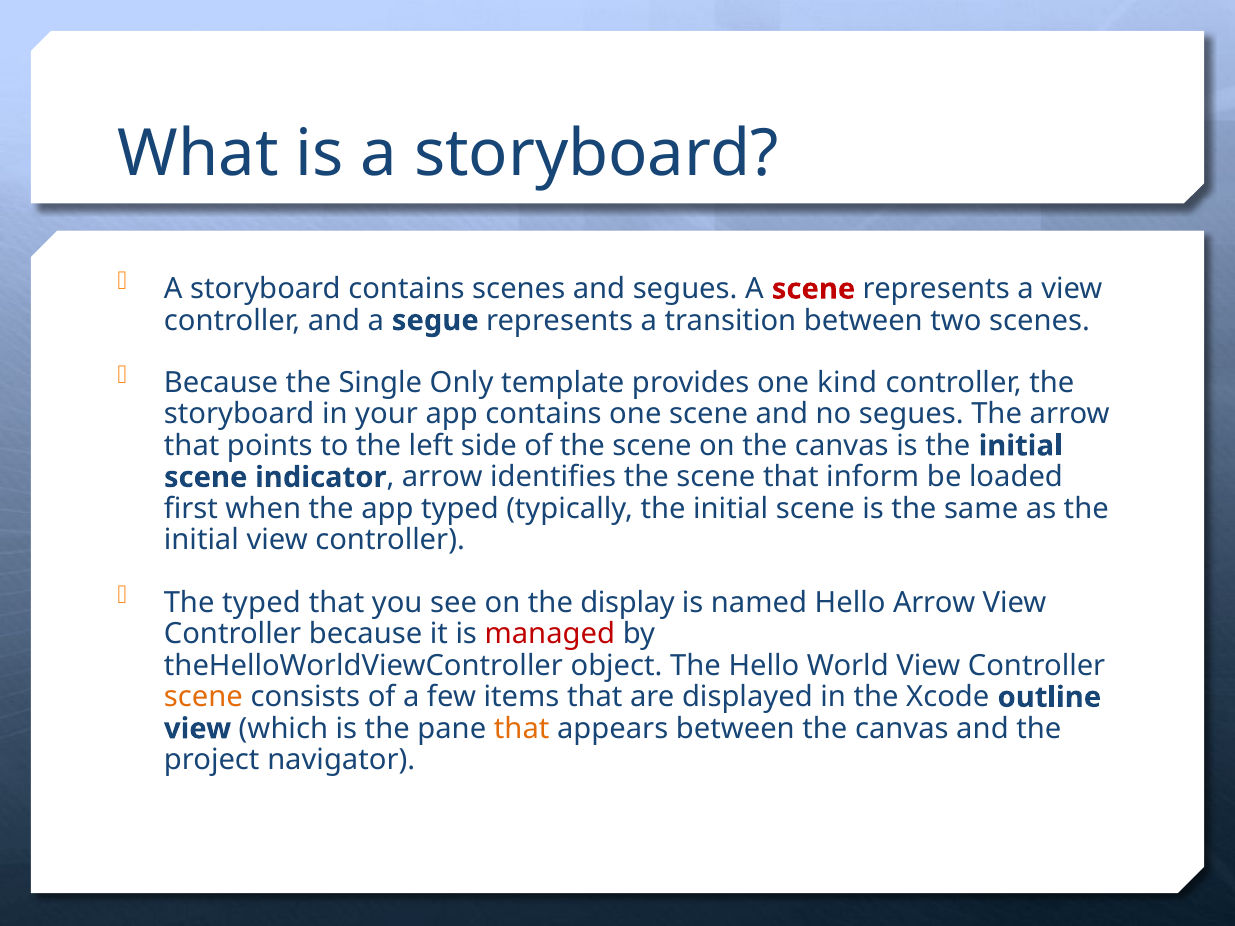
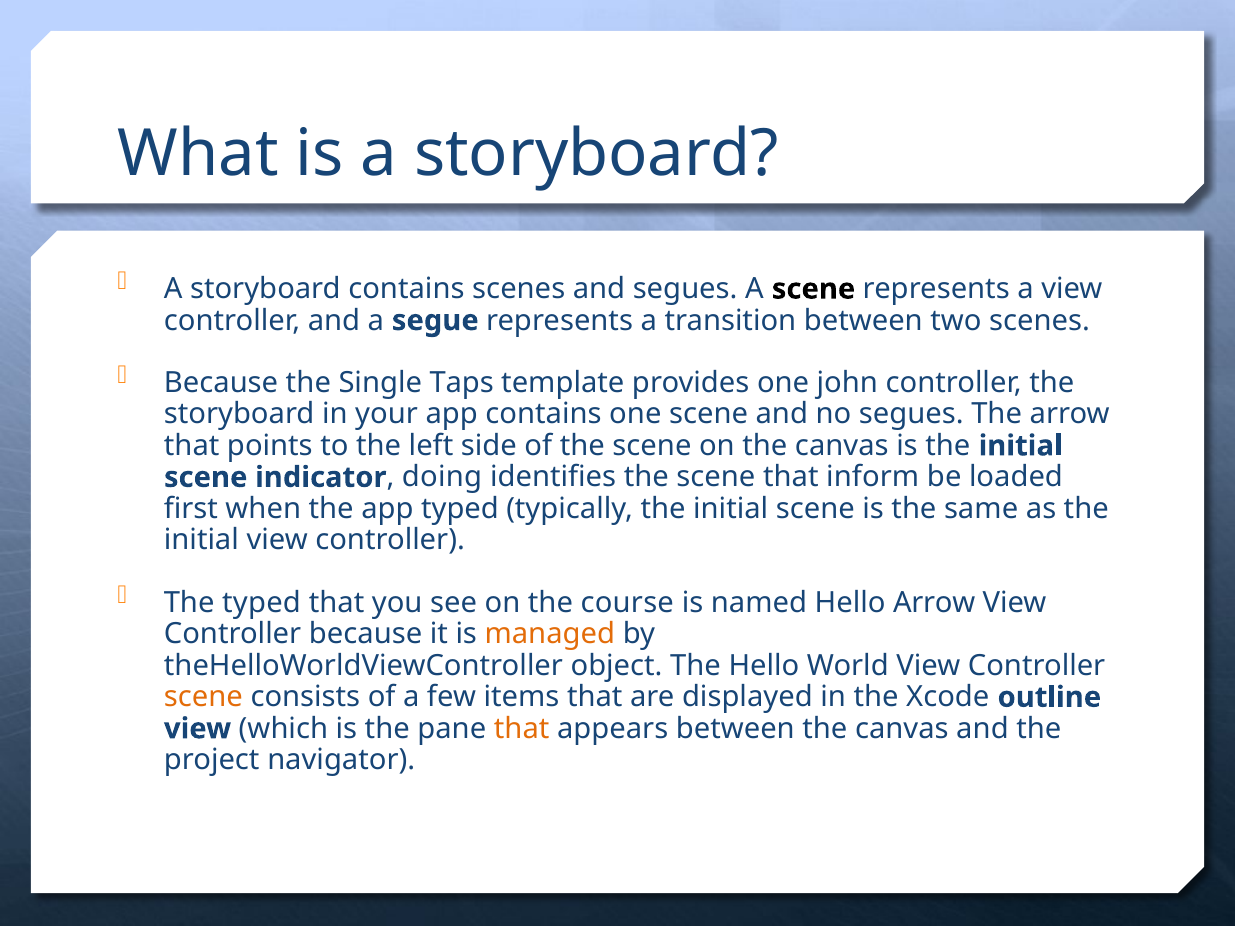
scene colour: red -> black (814, 289)
Only: Only -> Taps (462, 383)
kind: kind -> john (847, 383)
indicator arrow: arrow -> doing (442, 477)
display: display -> course (627, 603)
managed colour: red -> orange (550, 634)
